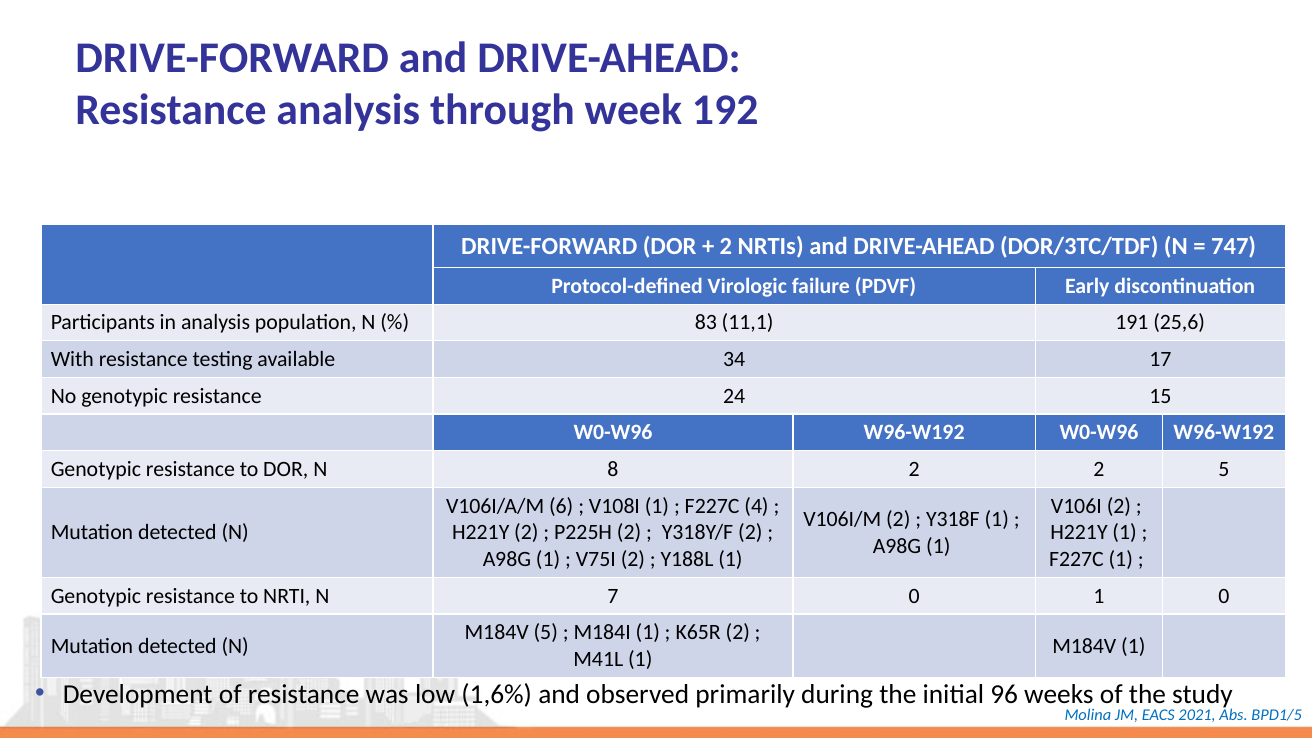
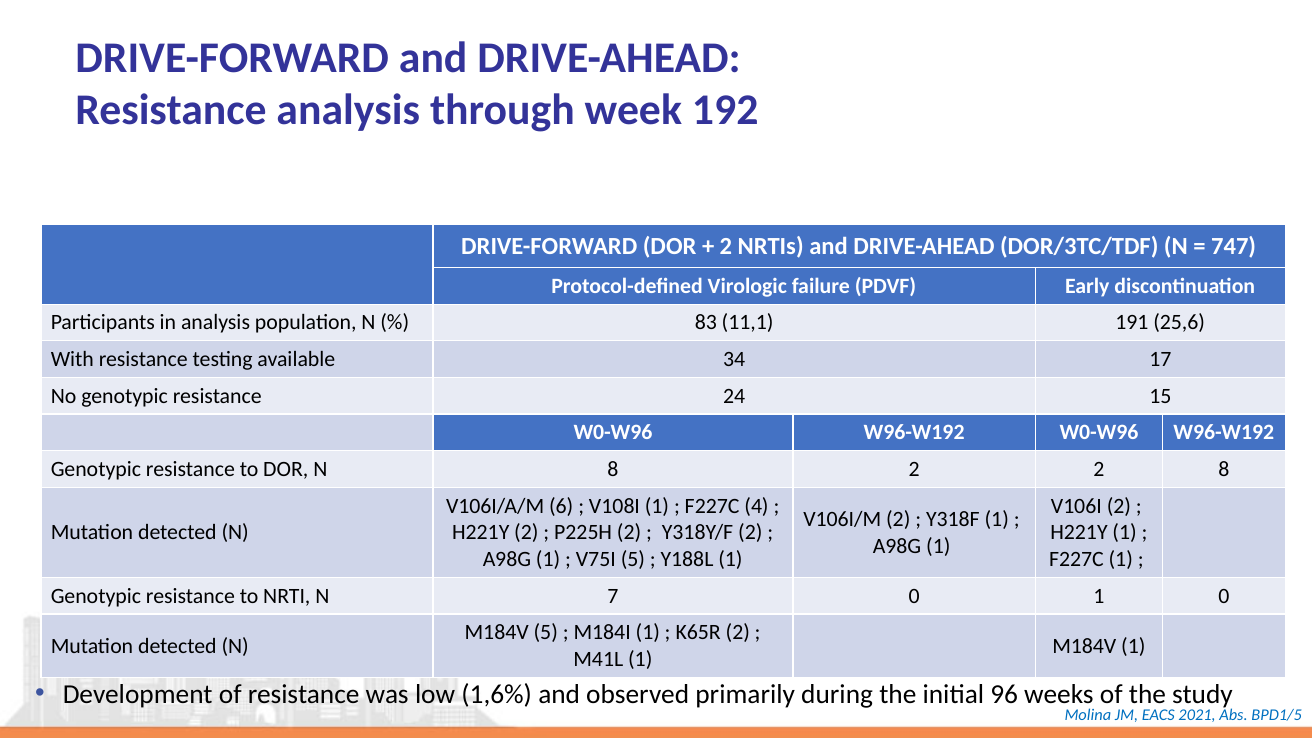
2 5: 5 -> 8 (1224, 469)
V75I 2: 2 -> 5 (633, 559)
